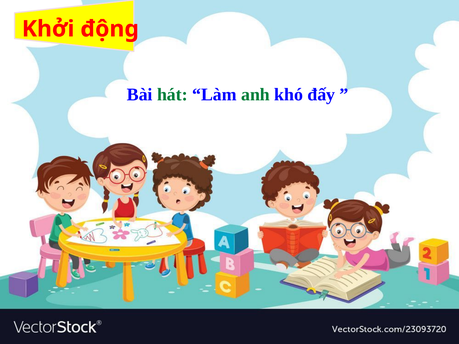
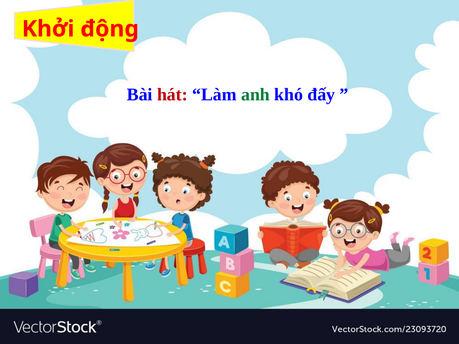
hát colour: green -> red (172, 95)
